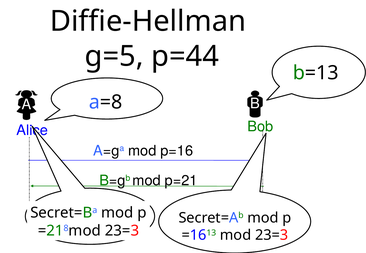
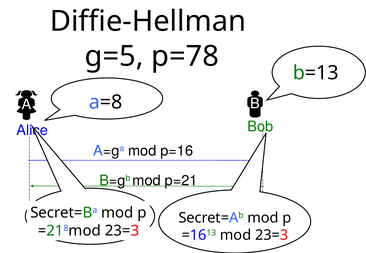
p=44: p=44 -> p=78 (185, 56)
